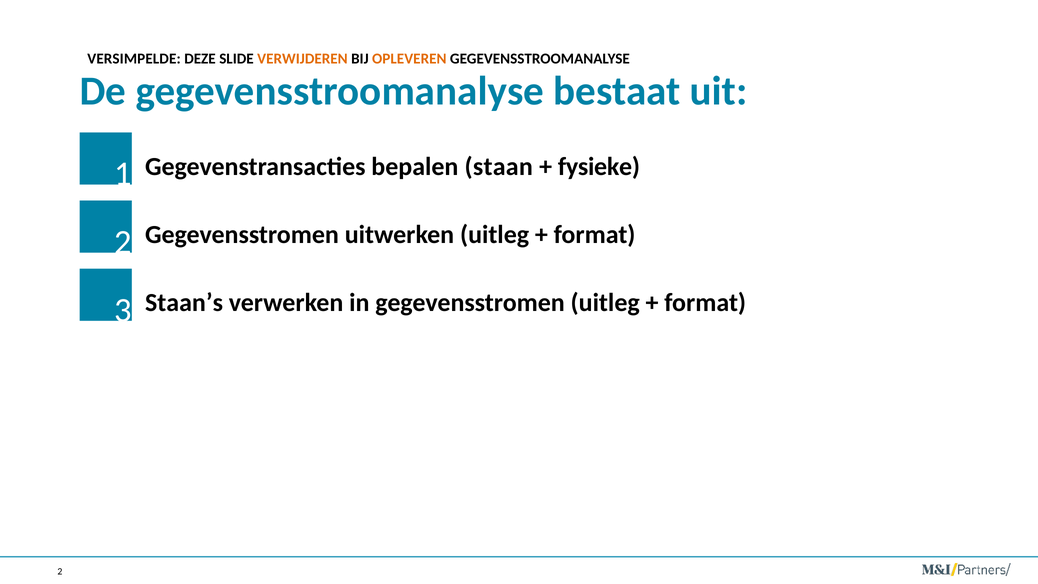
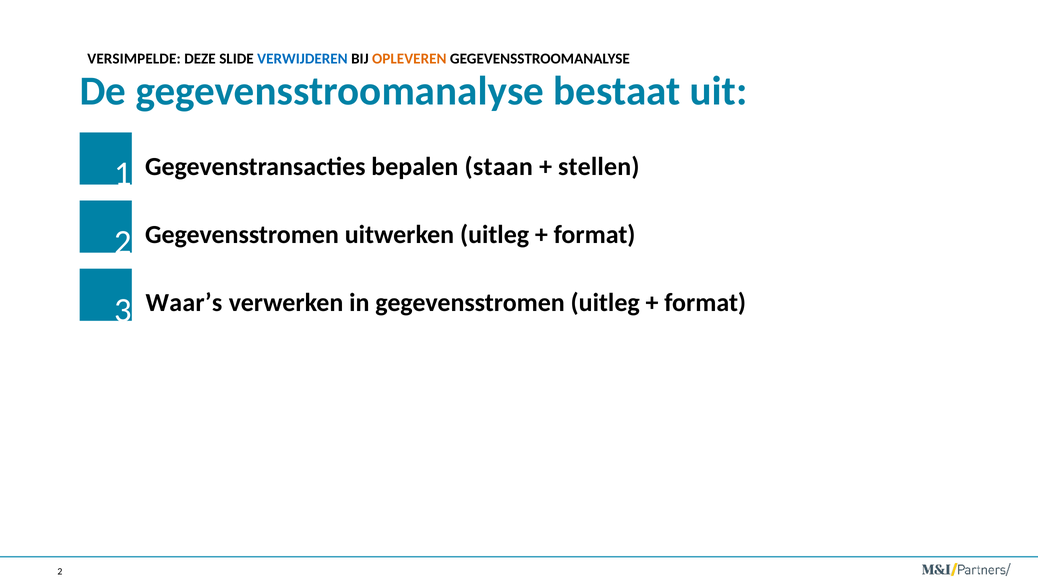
VERWIJDEREN colour: orange -> blue (302, 59)
fysieke: fysieke -> stellen (599, 167)
Staan’s: Staan’s -> Waar’s (184, 303)
